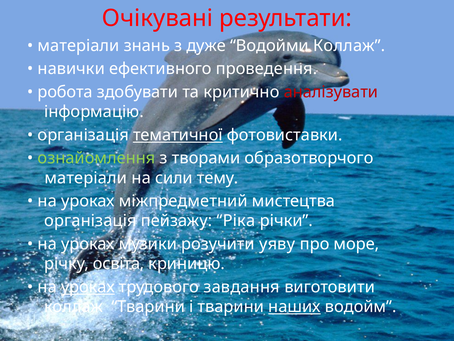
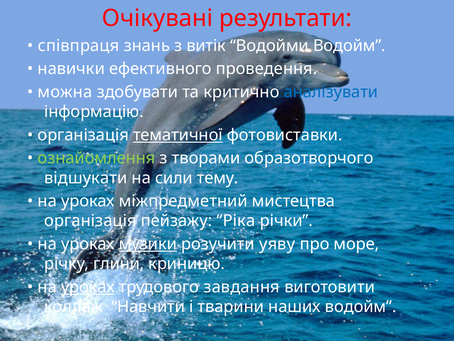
матеріали: матеріали -> співпраця (79, 46)
дуже: дуже -> витік (206, 46)
Водойми Коллаж: Коллаж -> Водойм (349, 46)
робота: робота -> можна (65, 92)
аналізувати colour: red -> blue (331, 92)
матеріали: матеріали -> відшукати (86, 178)
музики underline: none -> present (148, 244)
освіта: освіта -> глини (119, 263)
коллаж Тварини: Тварини -> Навчити (148, 306)
наших underline: present -> none (294, 306)
